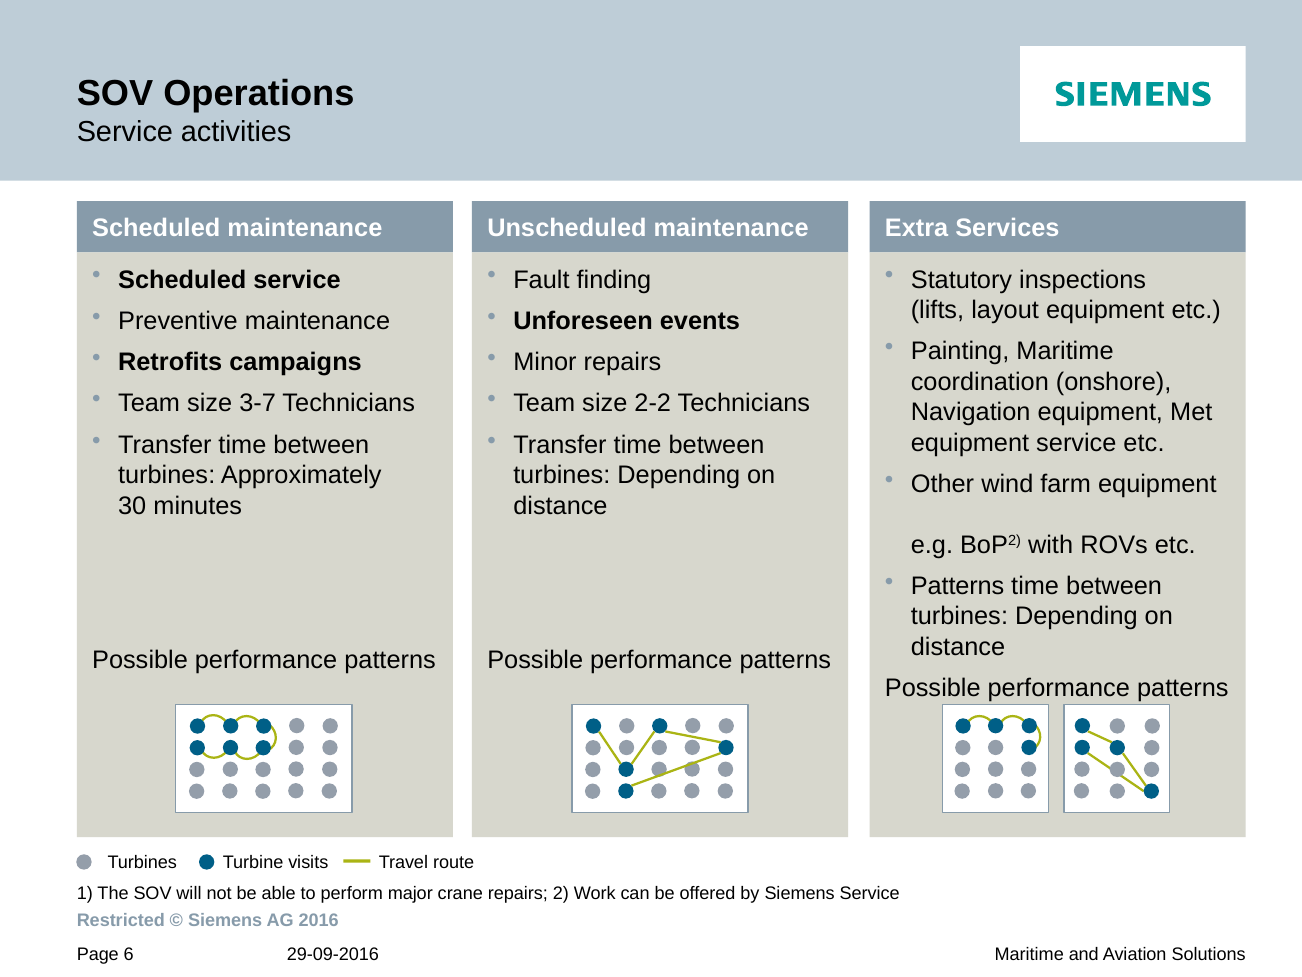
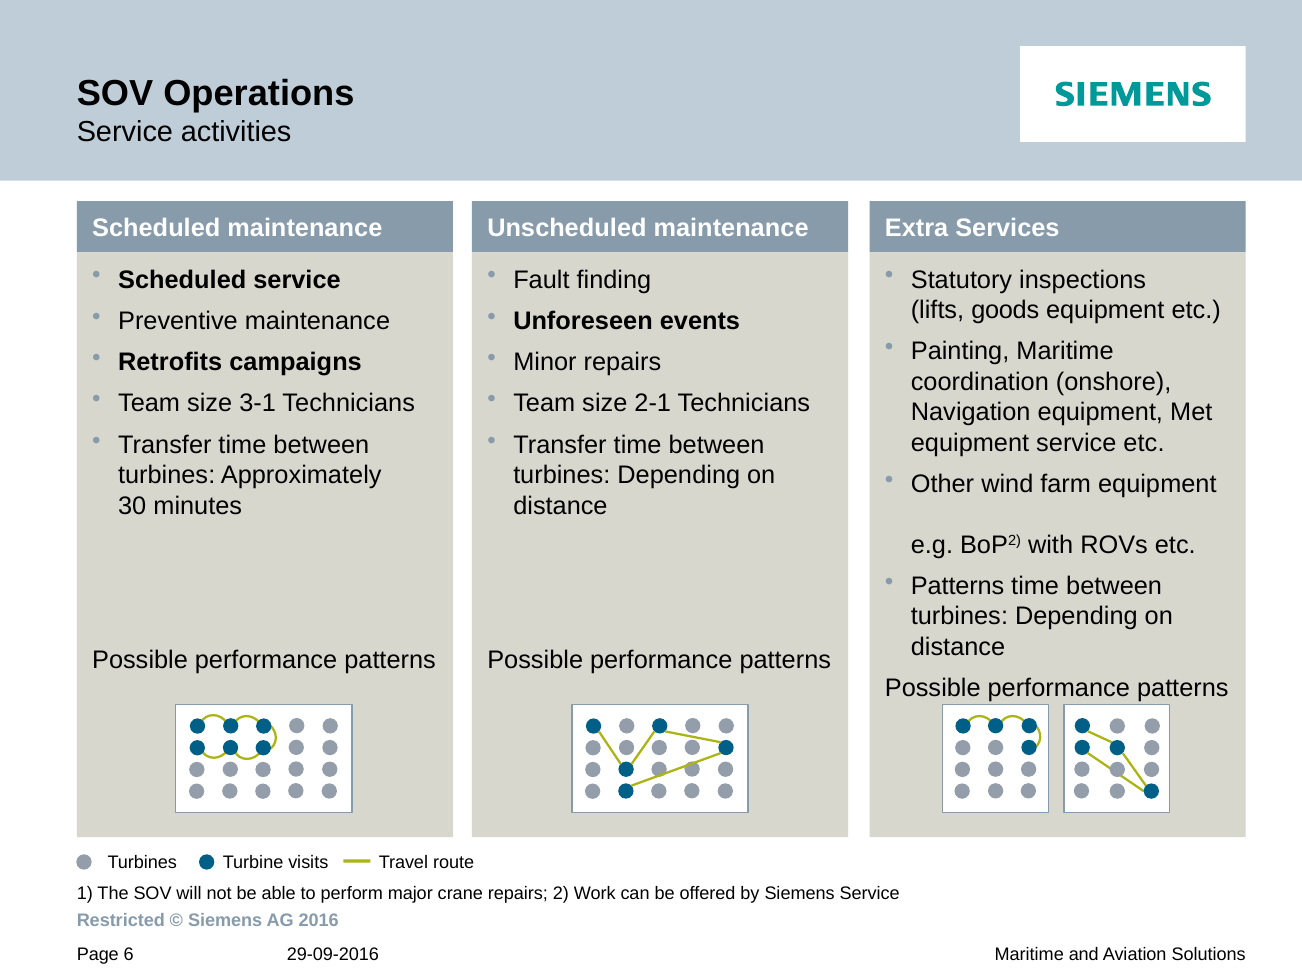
layout: layout -> goods (1005, 310)
3-7: 3-7 -> 3-1 (258, 403)
2-2: 2-2 -> 2-1 (653, 403)
